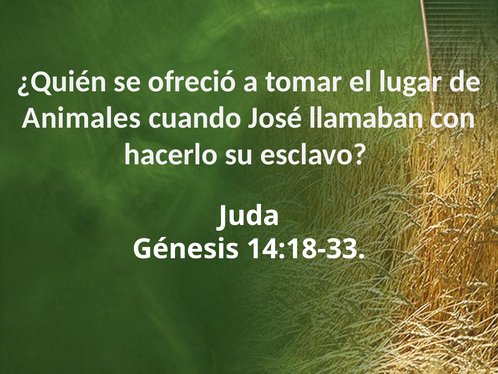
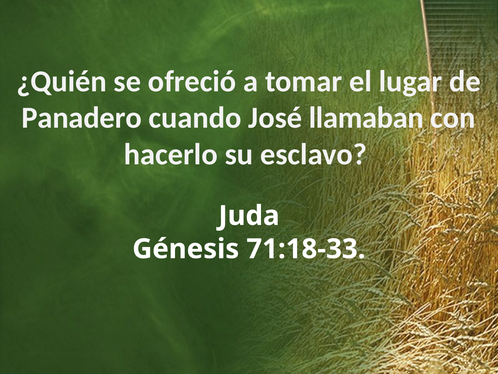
Animales: Animales -> Panadero (82, 118)
14:18-33: 14:18-33 -> 71:18-33 (306, 249)
